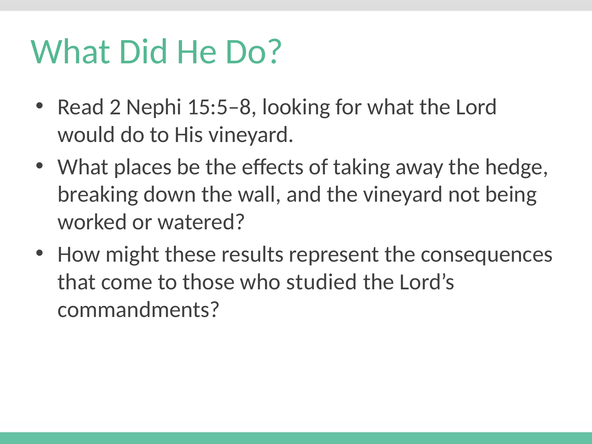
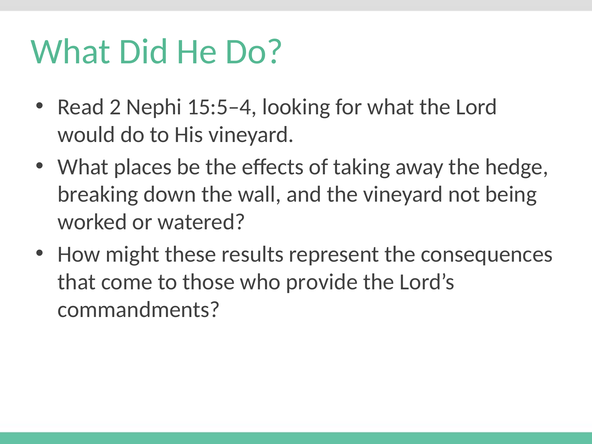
15:5–8: 15:5–8 -> 15:5–4 (222, 107)
studied: studied -> provide (322, 282)
